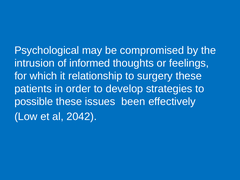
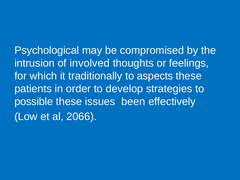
informed: informed -> involved (90, 63)
relationship: relationship -> traditionally (95, 76)
surgery: surgery -> aspects (155, 76)
2042: 2042 -> 2066 (82, 116)
